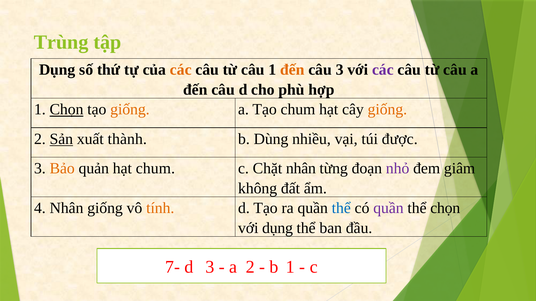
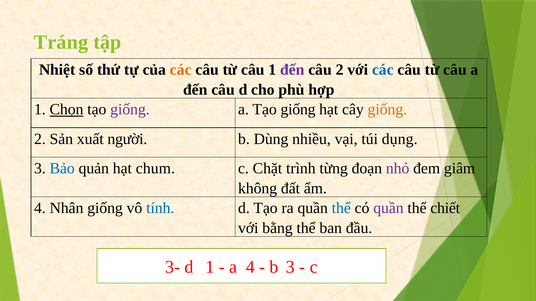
Trùng: Trùng -> Tráng (61, 42)
Dụng: Dụng -> Nhiệt (57, 70)
đến colour: orange -> purple (292, 70)
câu 3: 3 -> 2 (340, 70)
các colour: purple -> blue (383, 70)
giống colour: orange -> purple (130, 110)
a Tạo chum: chum -> giống (298, 110)
Sản underline: present -> none (61, 139)
thành: thành -> người (127, 139)
được: được -> dụng (400, 139)
Bảo colour: orange -> blue (62, 169)
Chặt nhân: nhân -> trình (301, 169)
tính colour: orange -> blue (160, 208)
thể chọn: chọn -> chiết (445, 208)
với dụng: dụng -> bằng (277, 228)
7-: 7- -> 3- (173, 267)
d 3: 3 -> 1 (210, 267)
a 2: 2 -> 4 (250, 267)
b 1: 1 -> 3 (290, 267)
